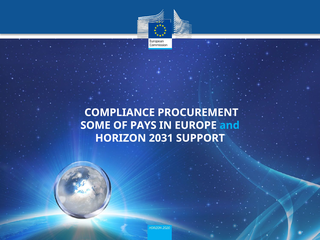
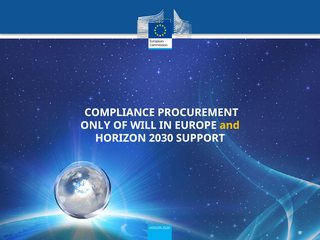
SOME: SOME -> ONLY (95, 125)
PAYS: PAYS -> WILL (143, 125)
and colour: light blue -> yellow (230, 125)
2031: 2031 -> 2030 (161, 138)
